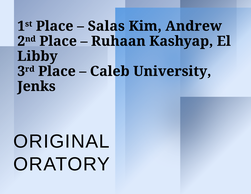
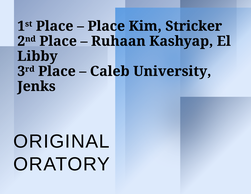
Salas: Salas -> Place (106, 26)
Andrew: Andrew -> Stricker (194, 26)
